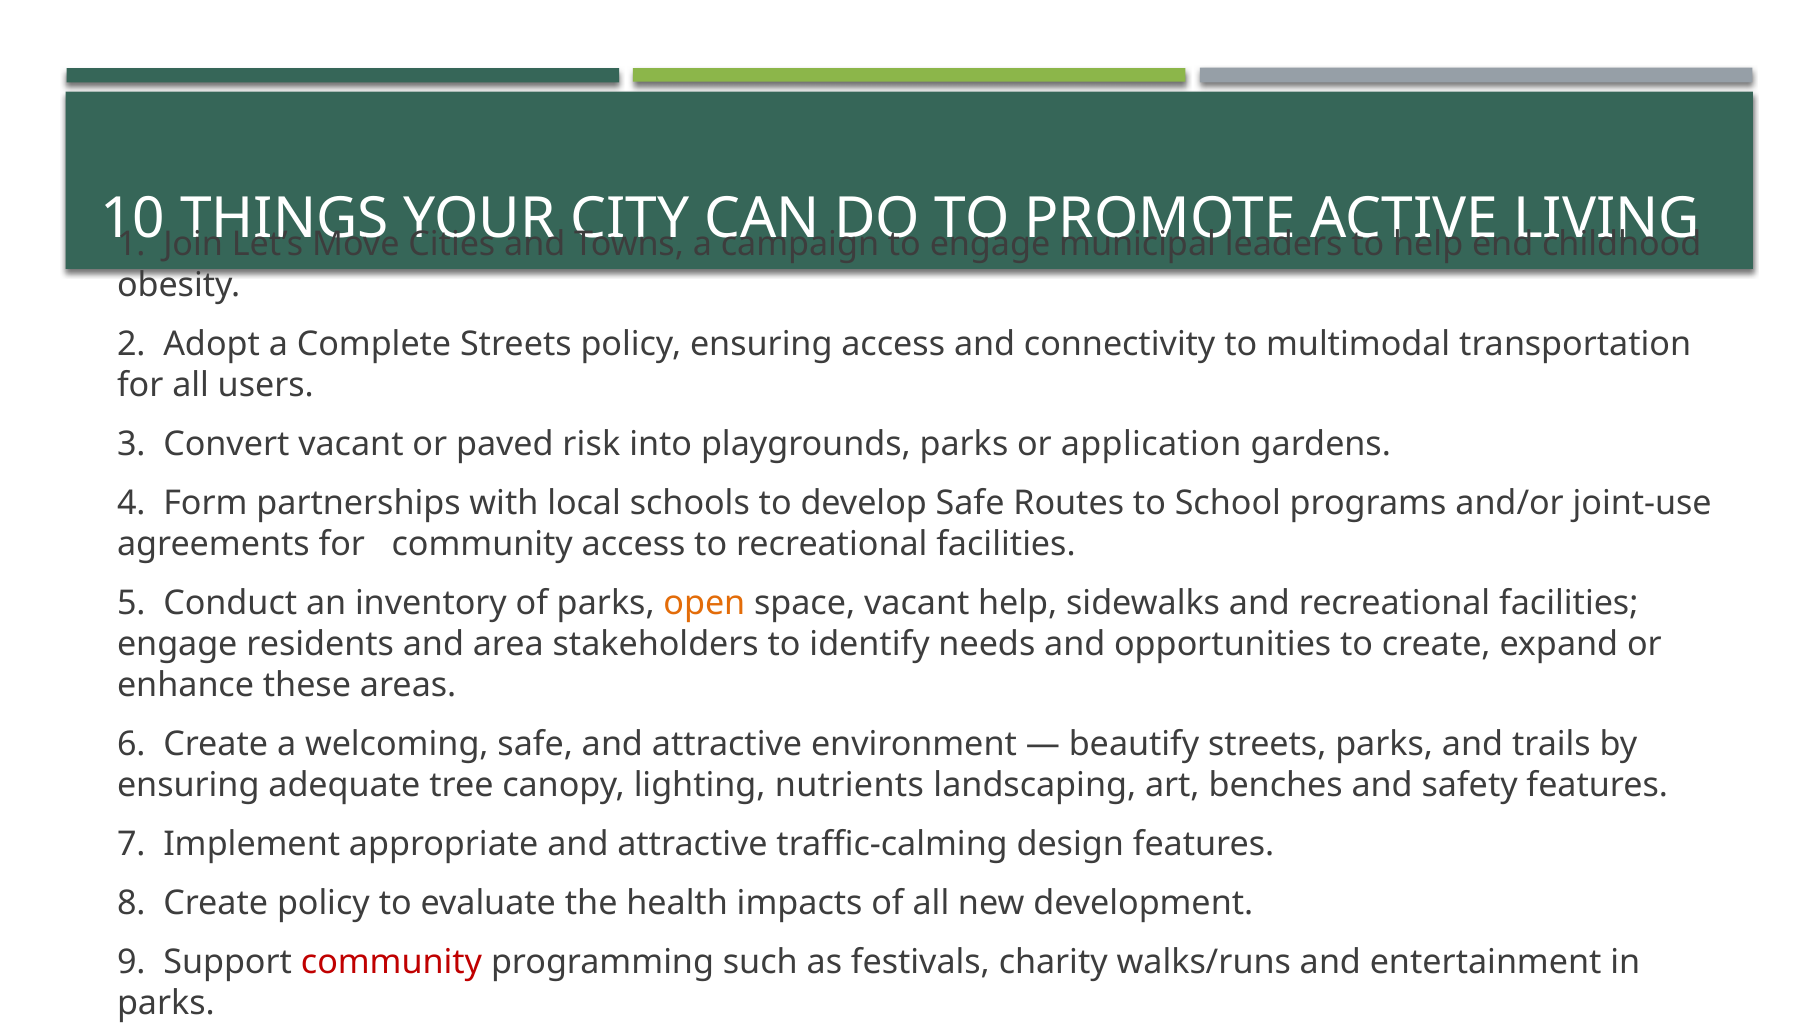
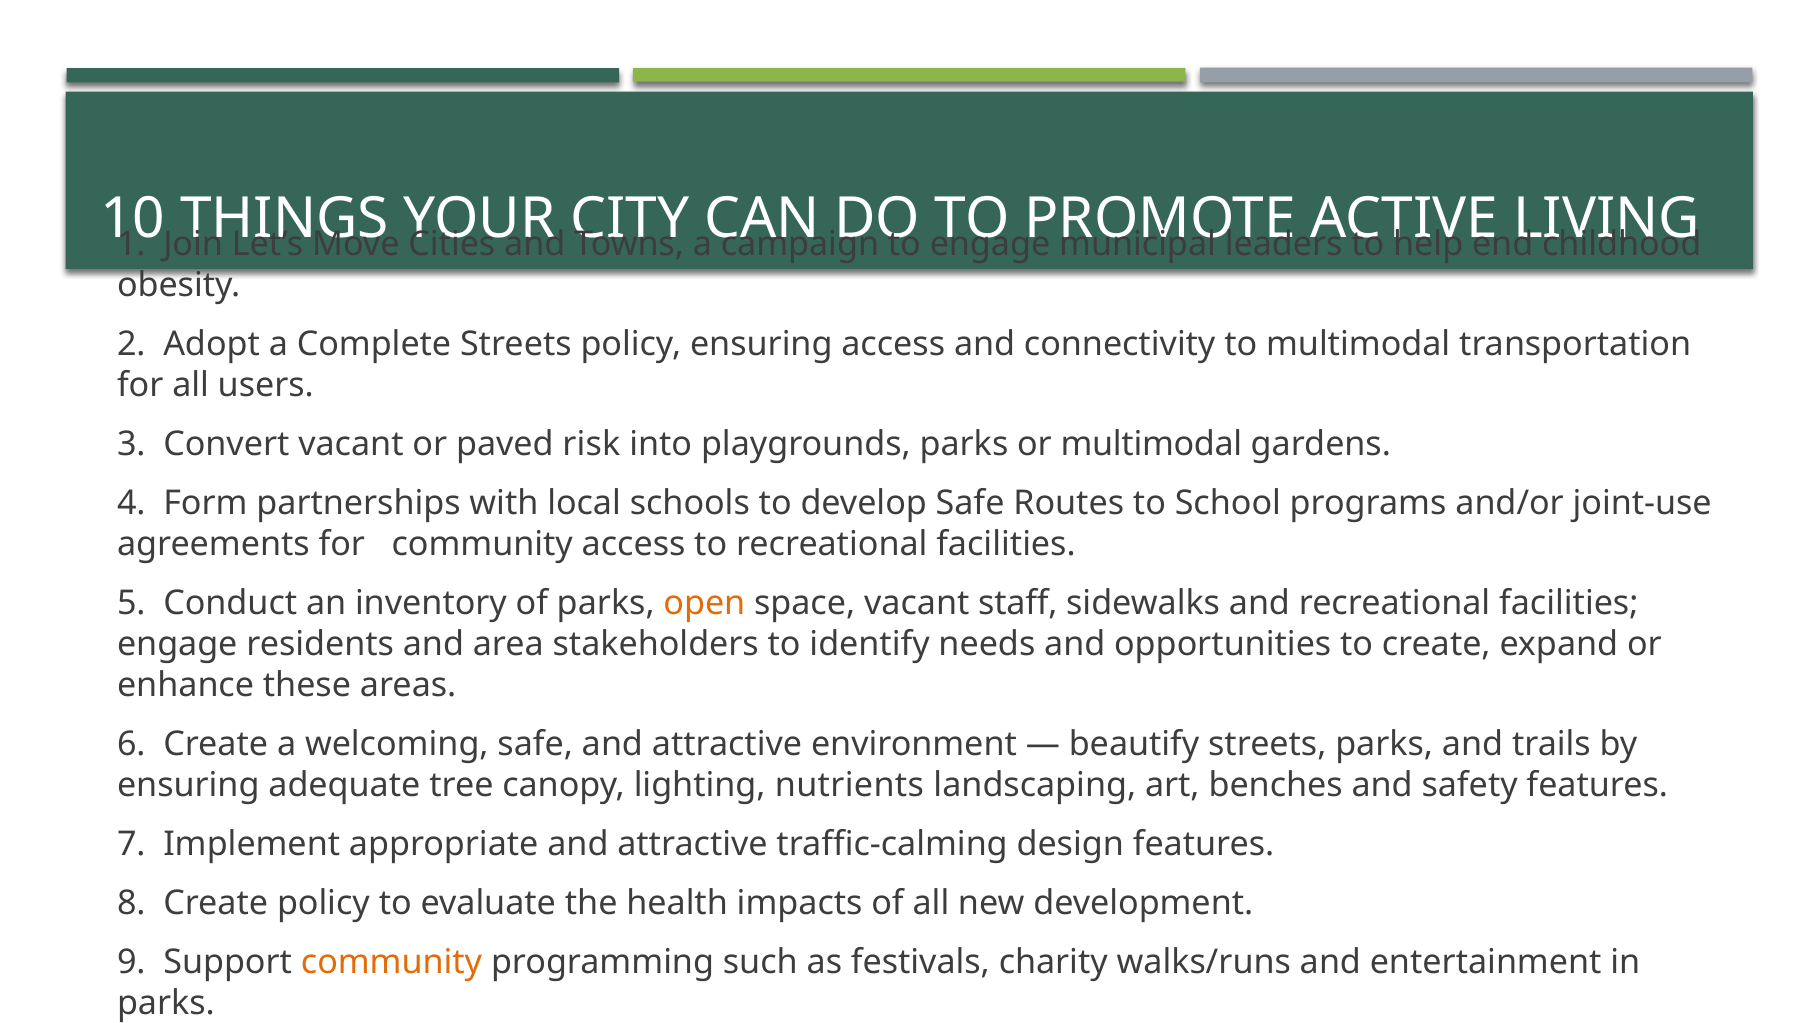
or application: application -> multimodal (1151, 444)
vacant help: help -> staff (1018, 603)
community colour: red -> orange (392, 963)
